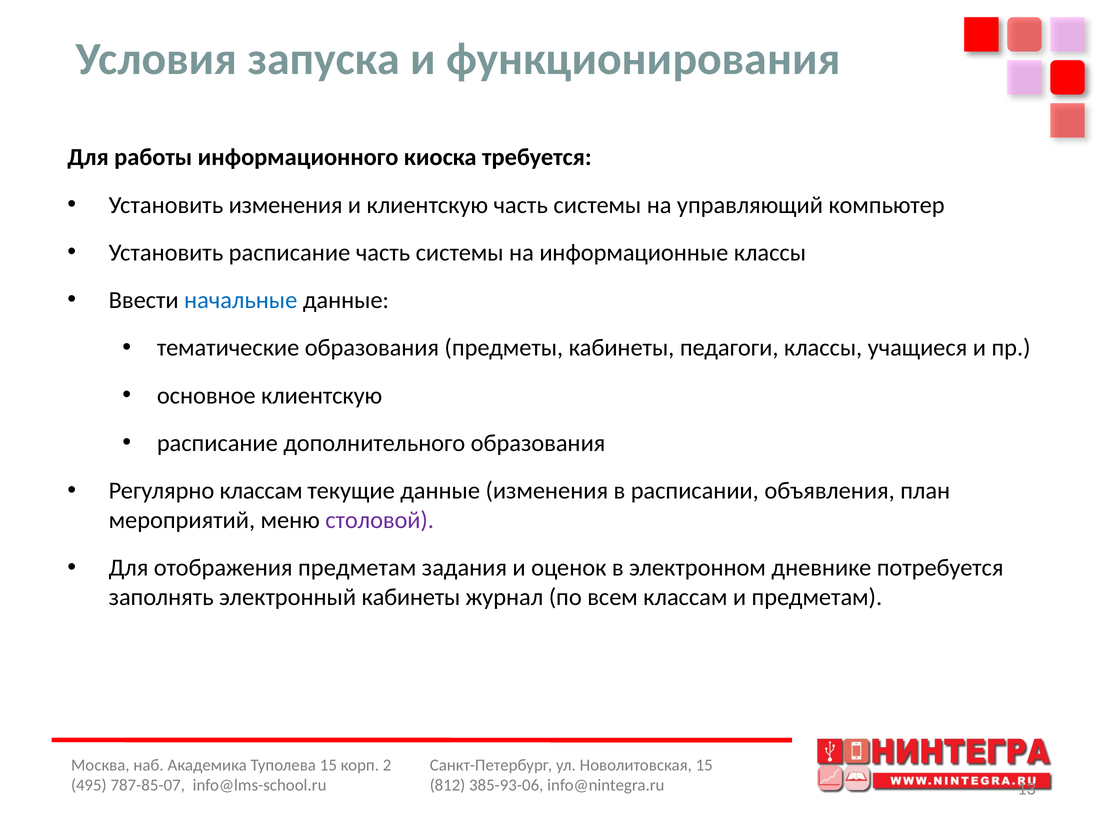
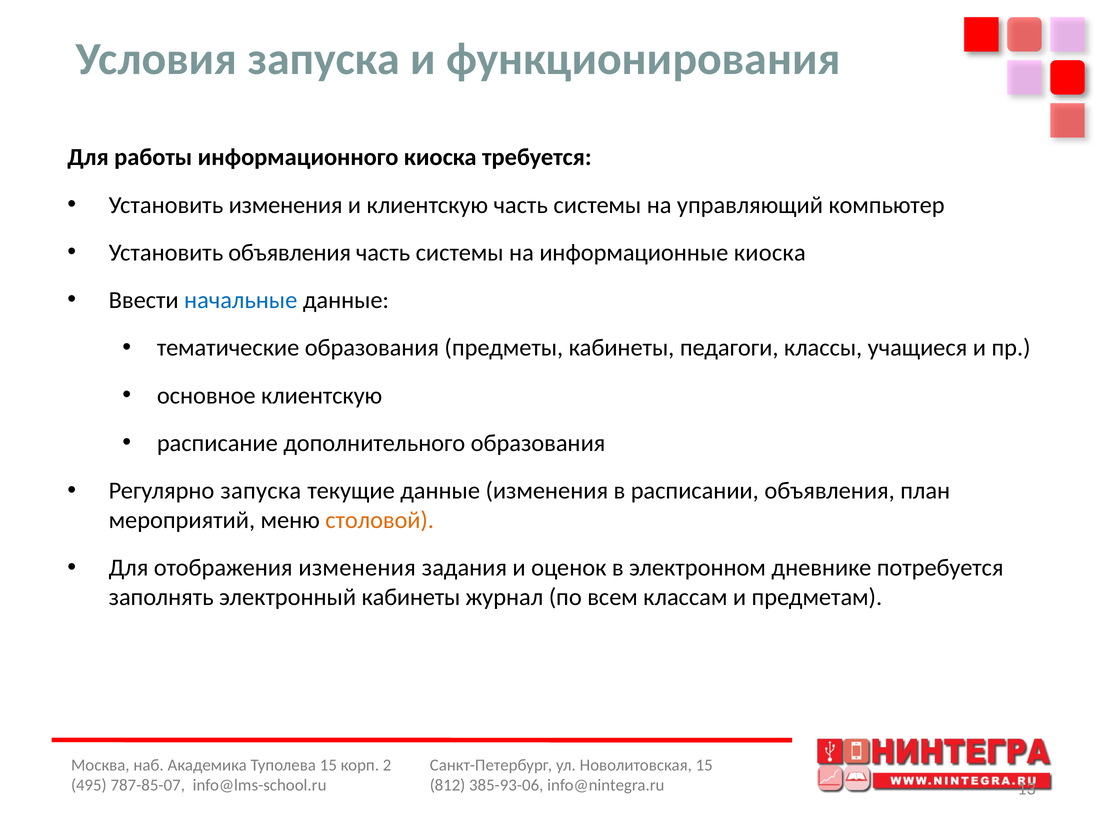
Установить расписание: расписание -> объявления (290, 253)
информационные классы: классы -> киоска (770, 253)
Регулярно классам: классам -> запуска (261, 491)
столовой colour: purple -> orange (380, 520)
отображения предметам: предметам -> изменения (357, 568)
